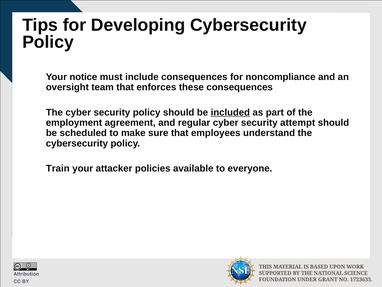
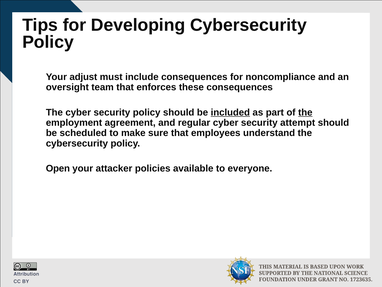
notice: notice -> adjust (83, 77)
the underline: none -> present (305, 112)
Train: Train -> Open (58, 168)
